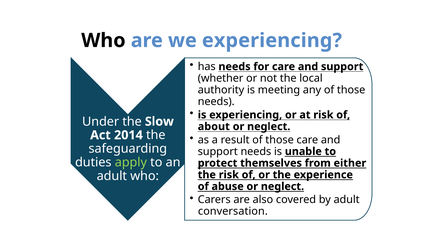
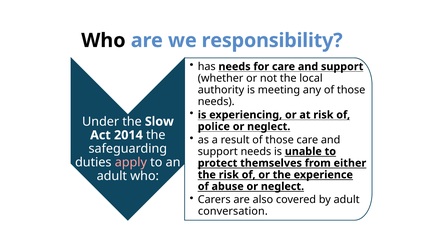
we experiencing: experiencing -> responsibility (272, 41)
about: about -> police (214, 127)
apply colour: light green -> pink (131, 162)
